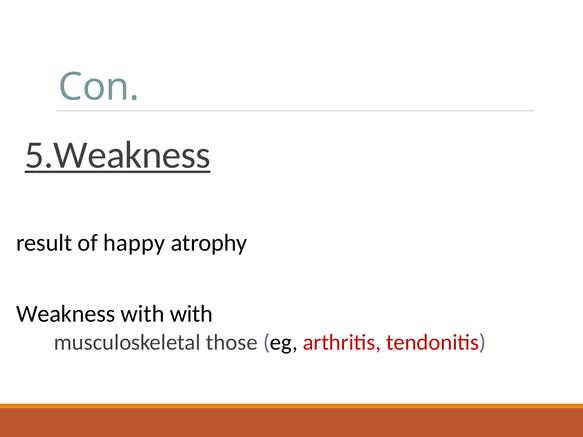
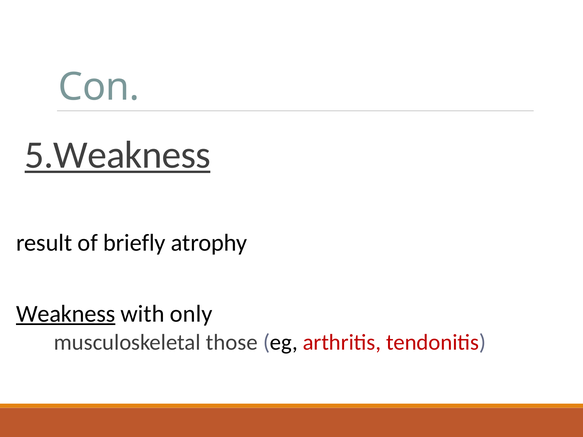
happy: happy -> briefly (134, 243)
Weakness underline: none -> present (66, 314)
with with: with -> only (191, 314)
